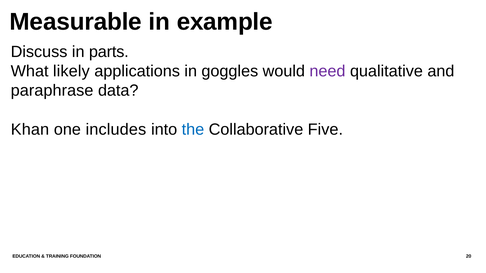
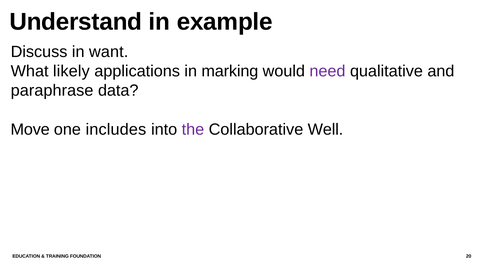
Measurable: Measurable -> Understand (76, 22)
parts: parts -> want (109, 52)
goggles: goggles -> marking (230, 71)
Khan: Khan -> Move (30, 130)
the colour: blue -> purple (193, 130)
Five: Five -> Well (325, 130)
